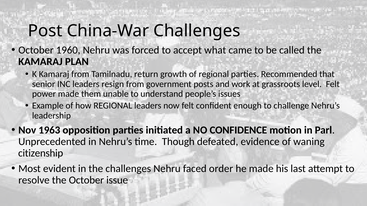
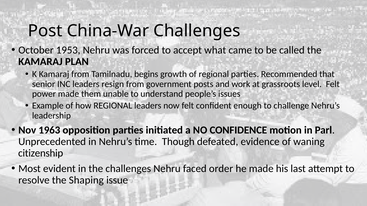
1960: 1960 -> 1953 (68, 50)
return: return -> begins (146, 74)
the October: October -> Shaping (86, 180)
